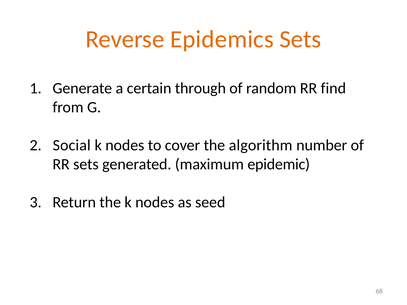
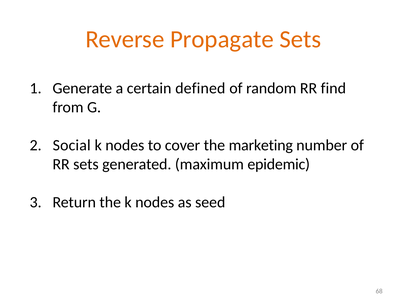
Epidemics: Epidemics -> Propagate (222, 39)
through: through -> defined (200, 88)
algorithm: algorithm -> marketing (261, 145)
